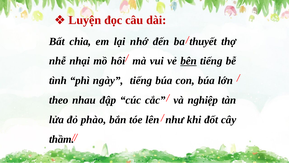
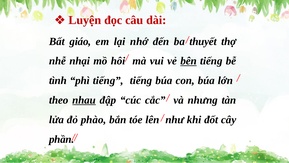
chia: chia -> giáo (80, 41)
phì ngày: ngày -> tiếng (108, 80)
nhau underline: none -> present (84, 100)
nghiệp: nghiệp -> nhưng (203, 100)
thầm: thầm -> phần (62, 139)
